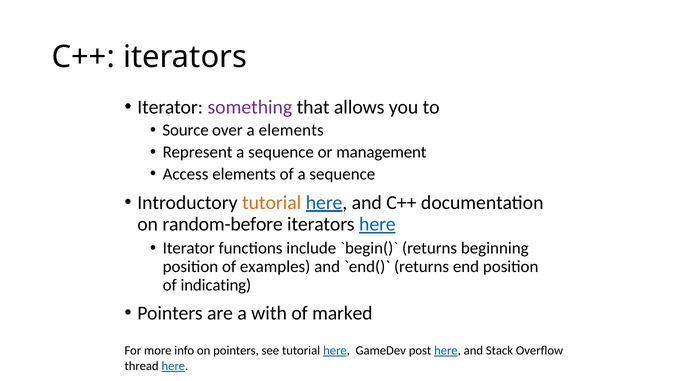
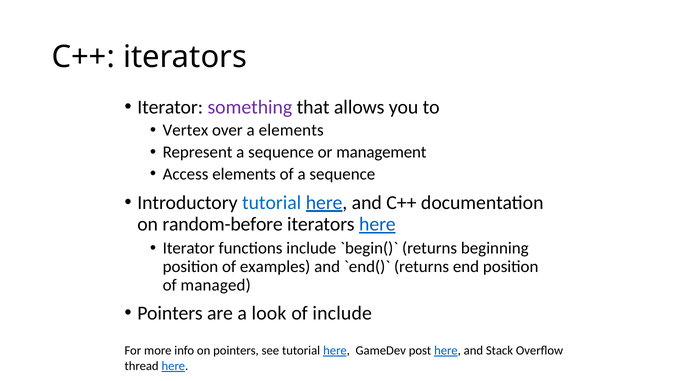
Source: Source -> Vertex (185, 130)
tutorial colour: orange -> blue (272, 202)
indicating: indicating -> managed (216, 285)
with: with -> look (269, 313)
of marked: marked -> include (342, 313)
